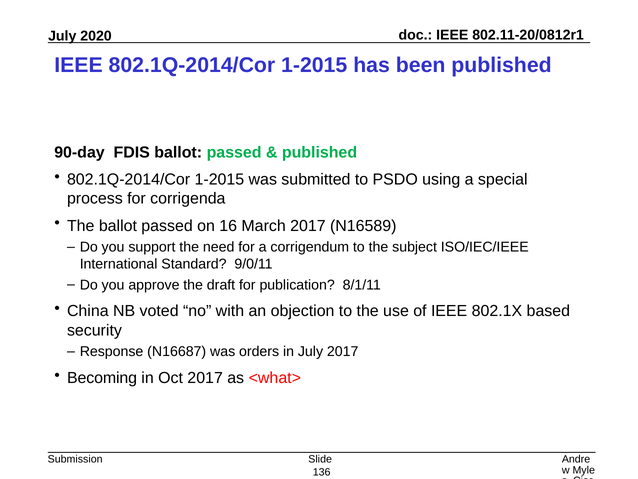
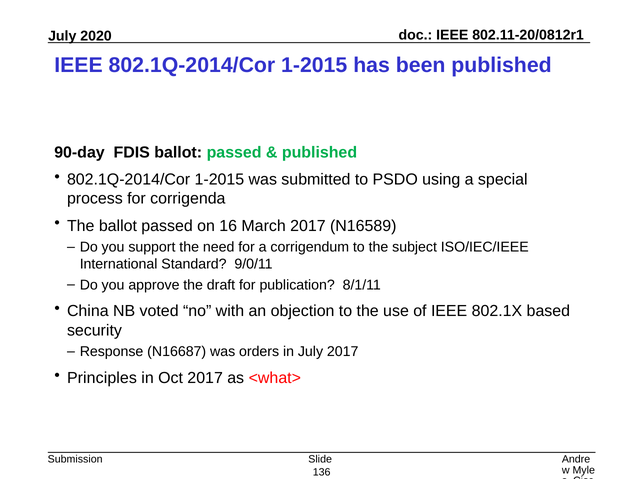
Becoming: Becoming -> Principles (102, 378)
